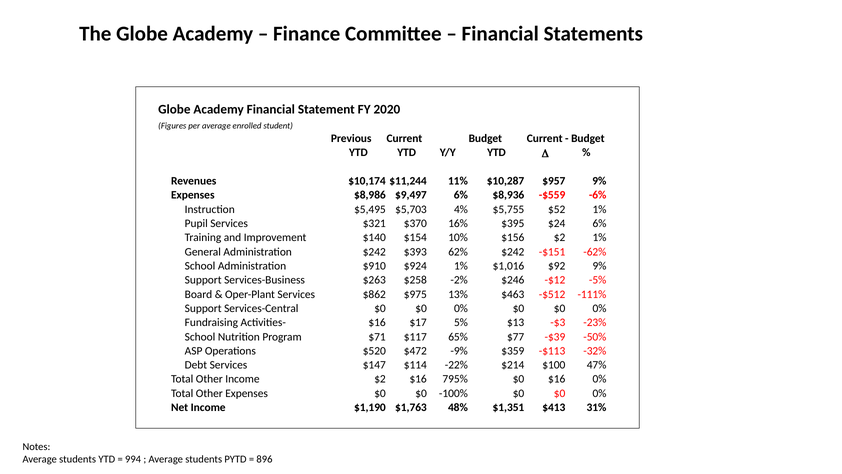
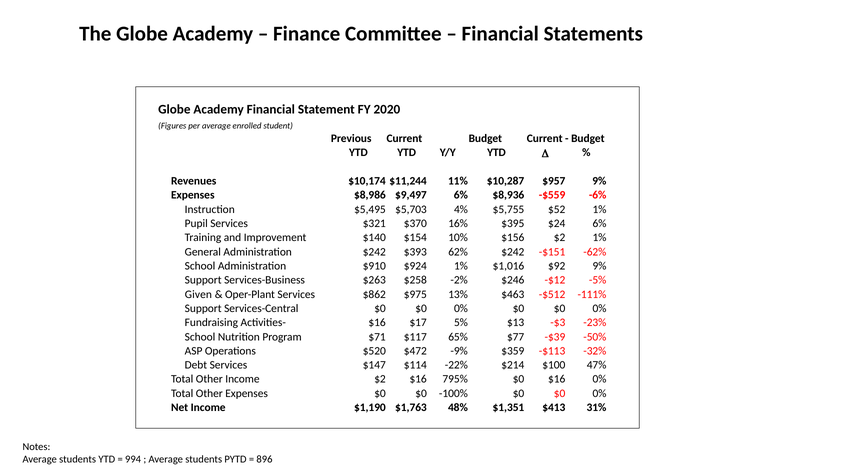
Board: Board -> Given (198, 294)
